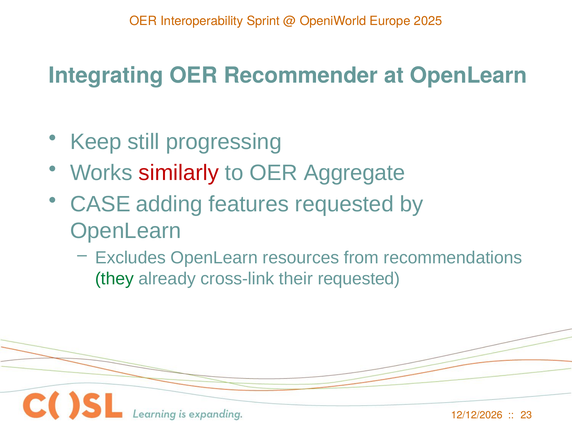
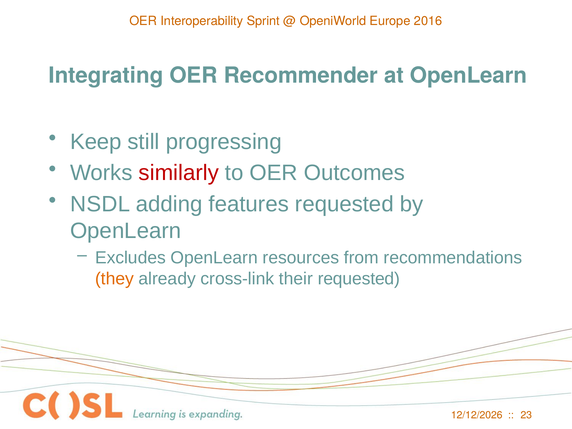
2025: 2025 -> 2016 (428, 21)
Aggregate: Aggregate -> Outcomes (354, 173)
CASE: CASE -> NSDL (100, 204)
they colour: green -> orange (114, 279)
